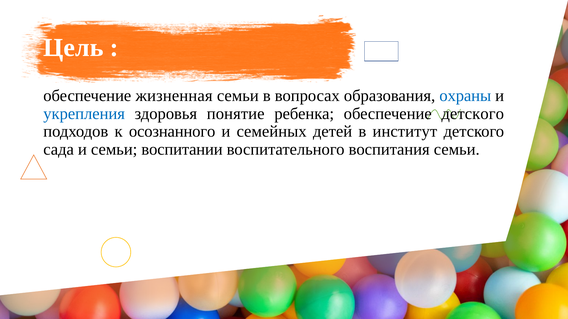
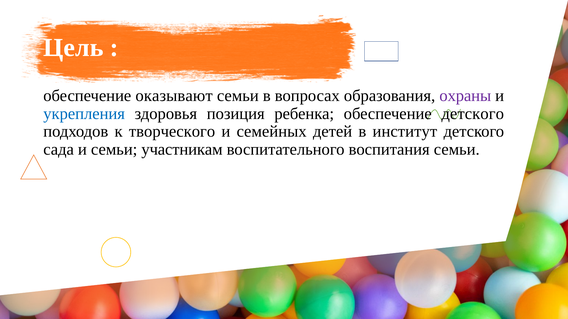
жизненная: жизненная -> оказывают (174, 96)
охраны colour: blue -> purple (465, 96)
понятие: понятие -> позиция (236, 114)
осознанного: осознанного -> творческого (172, 132)
воспитании: воспитании -> участникам (182, 150)
